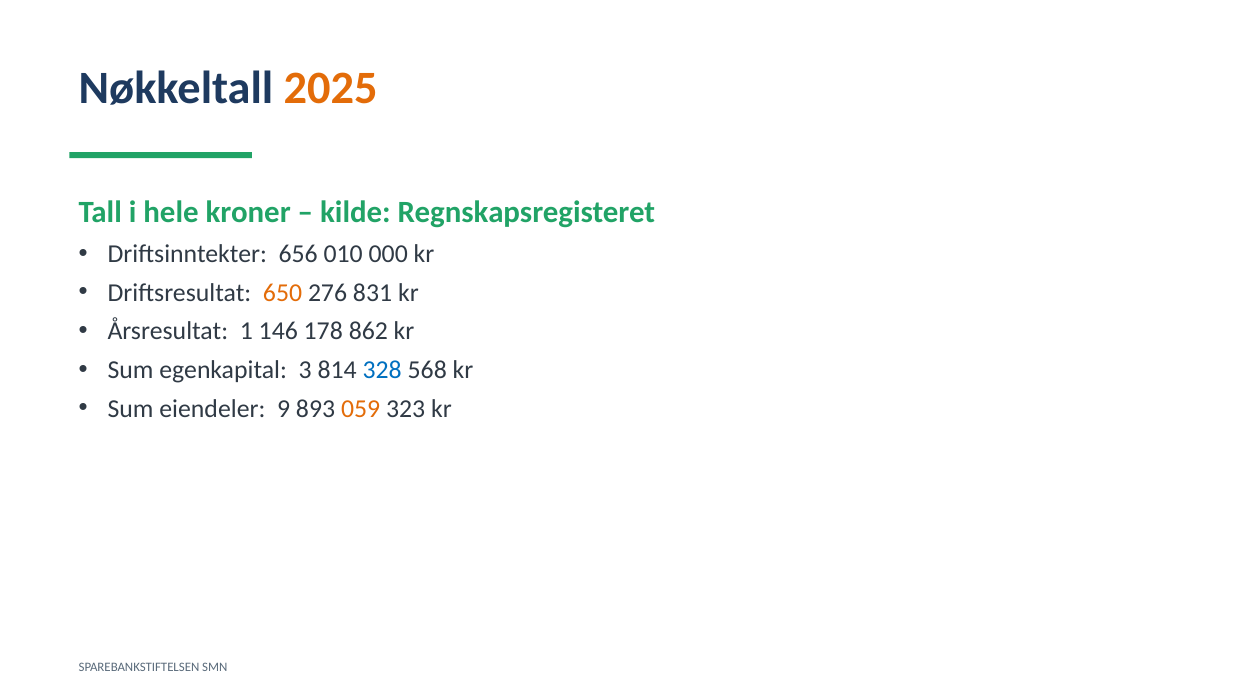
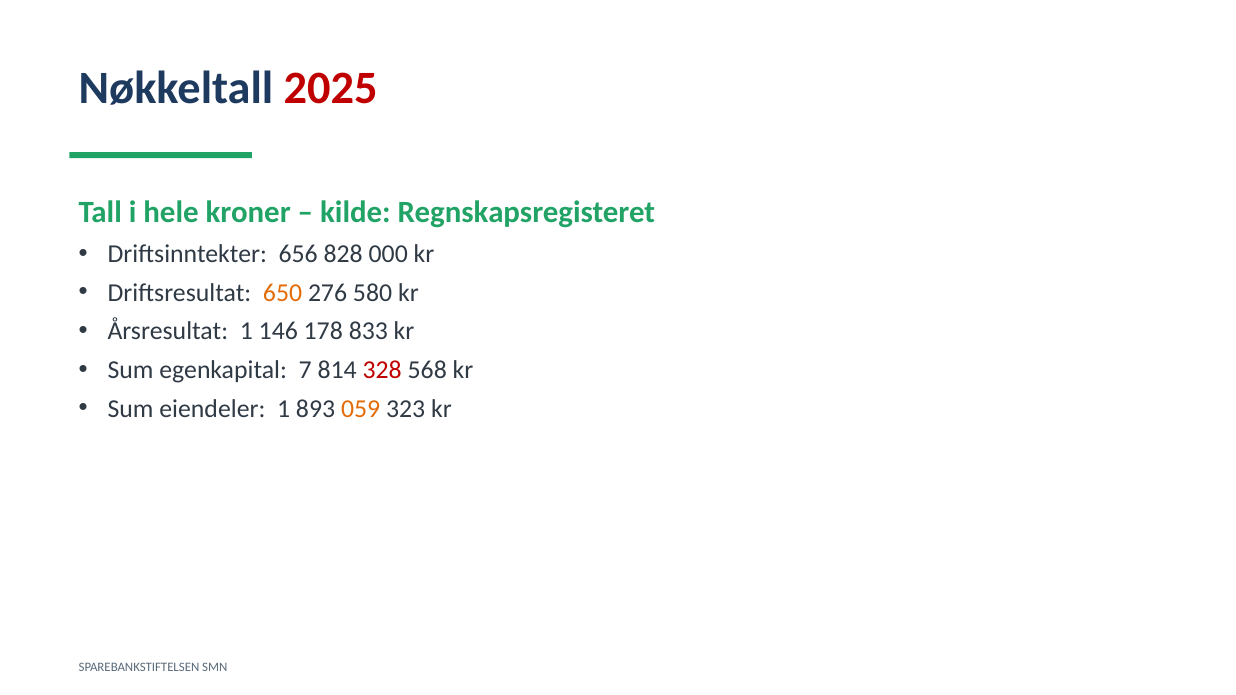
2025 colour: orange -> red (331, 88)
010: 010 -> 828 (343, 254)
831: 831 -> 580 (373, 293)
862: 862 -> 833 (368, 331)
3: 3 -> 7 (305, 370)
328 colour: blue -> red (382, 370)
eiendeler 9: 9 -> 1 (284, 409)
